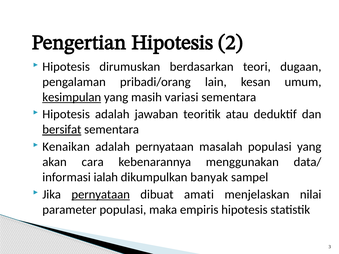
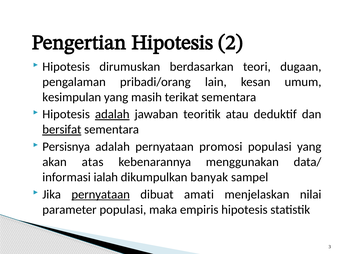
kesimpulan underline: present -> none (72, 97)
variasi: variasi -> terikat (182, 97)
adalah underline: none -> present (112, 114)
Kenaikan: Kenaikan -> Persisnya (66, 147)
masalah: masalah -> promosi (221, 147)
cara: cara -> atas (93, 162)
